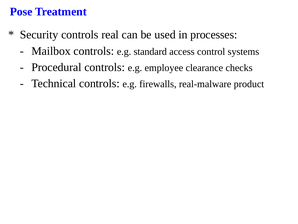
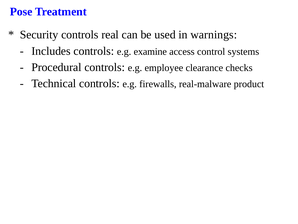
processes: processes -> warnings (214, 35)
Mailbox: Mailbox -> Includes (51, 51)
standard: standard -> examine (150, 51)
